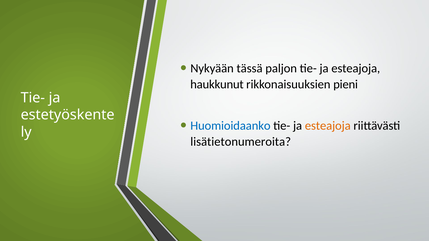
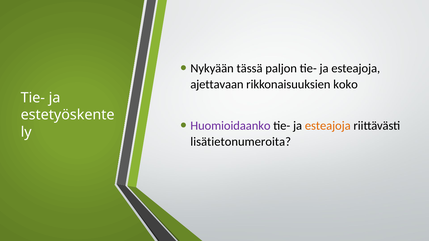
haukkunut: haukkunut -> ajettavaan (217, 84)
pieni: pieni -> koko (346, 84)
Huomioidaanko colour: blue -> purple (230, 126)
